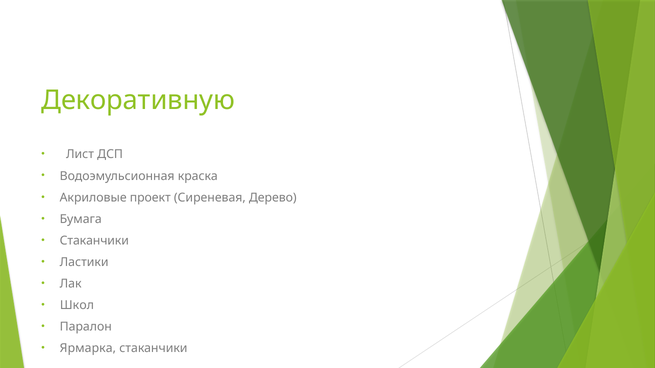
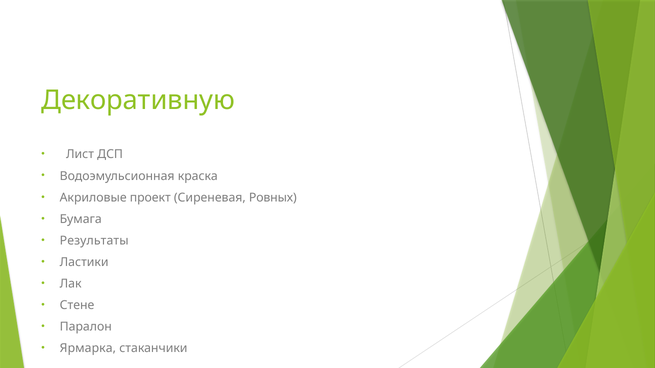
Дерево: Дерево -> Ровных (273, 198)
Стаканчики: Стаканчики -> Результаты (94, 241)
Школ: Школ -> Стене (77, 306)
